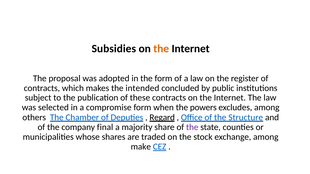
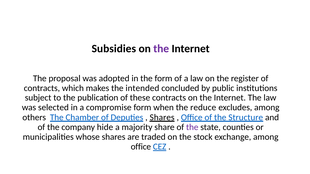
the colour: orange -> purple (161, 49)
powers: powers -> reduce (203, 108)
Regard: Regard -> Shares (162, 118)
final: final -> hide (105, 127)
make: make -> office (141, 147)
